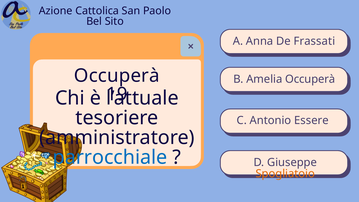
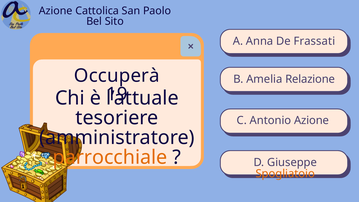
Amelia Occuperà: Occuperà -> Relazione (310, 79)
Antonio Essere: Essere -> Azione (312, 120)
parrocchiale colour: blue -> orange (110, 157)
